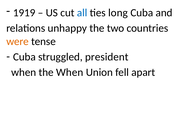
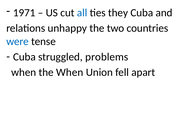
1919: 1919 -> 1971 (24, 13)
long: long -> they (118, 13)
were colour: orange -> blue (18, 41)
president: president -> problems (107, 57)
